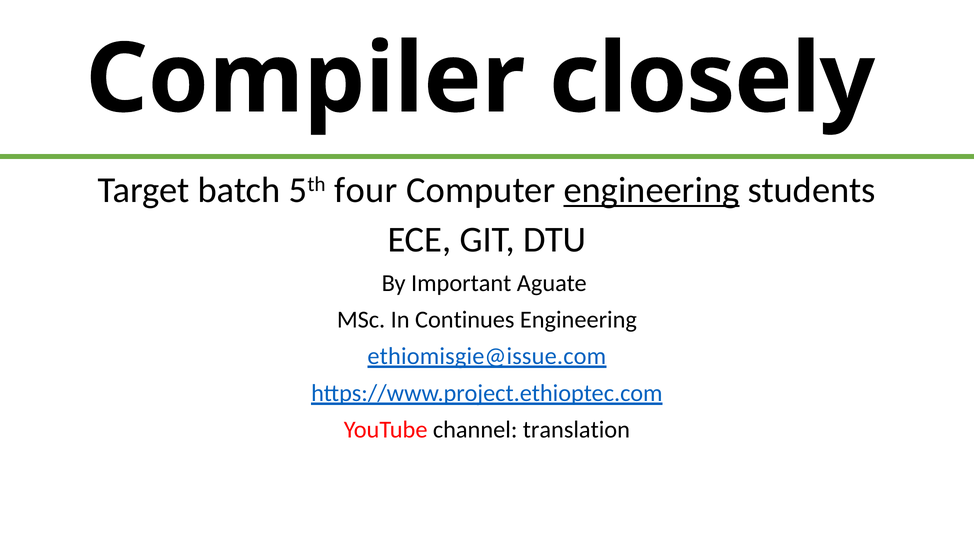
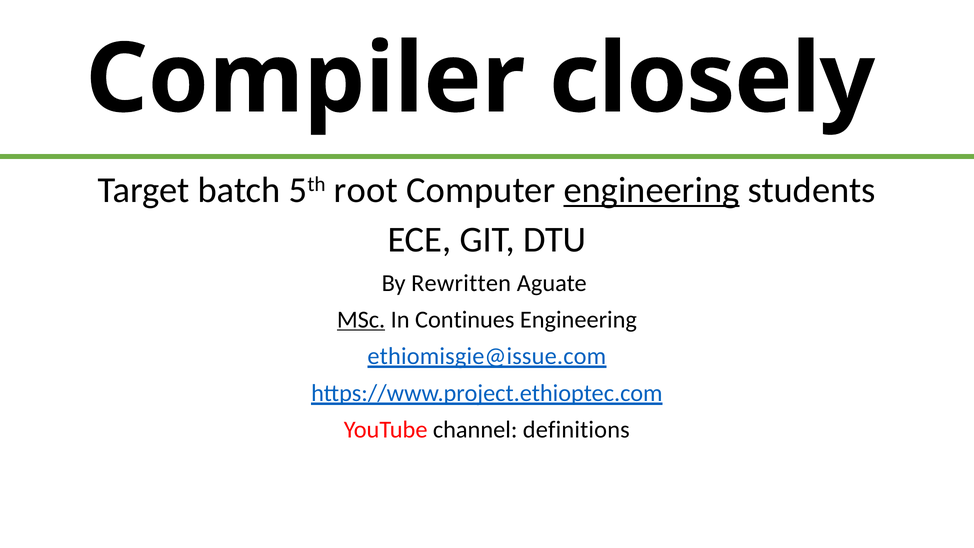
four: four -> root (366, 190)
Important: Important -> Rewritten (461, 283)
MSc underline: none -> present (361, 319)
translation: translation -> definitions (576, 430)
